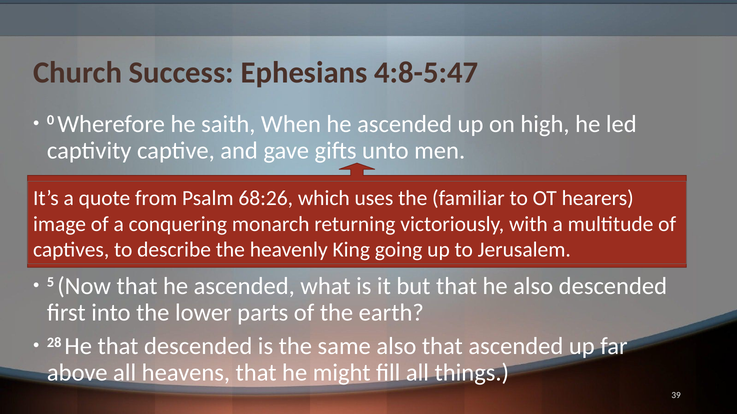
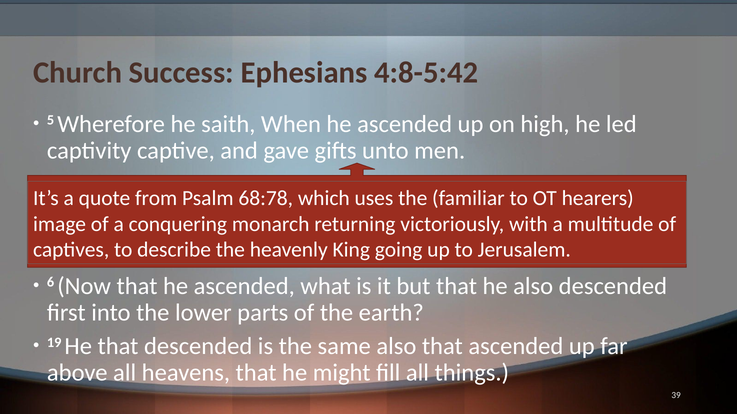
4:8-5:47: 4:8-5:47 -> 4:8-5:42 (426, 73)
0: 0 -> 5 (51, 120)
68:26: 68:26 -> 68:78 (266, 198)
5: 5 -> 6 (51, 282)
28: 28 -> 19 (54, 343)
